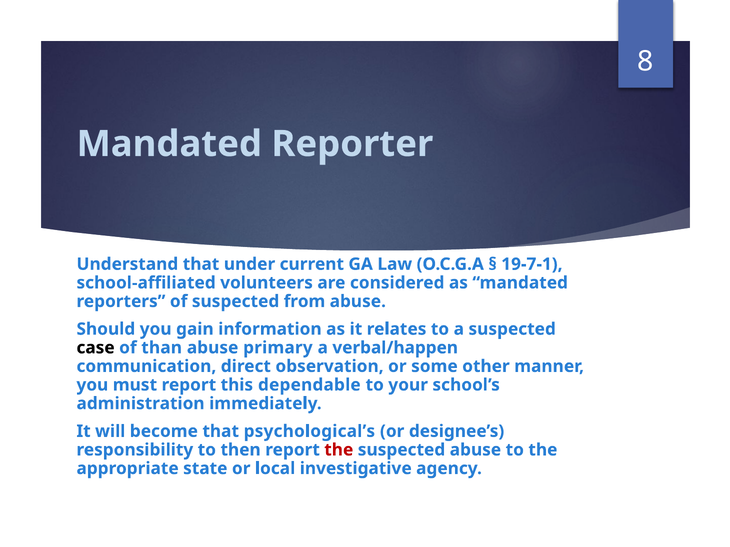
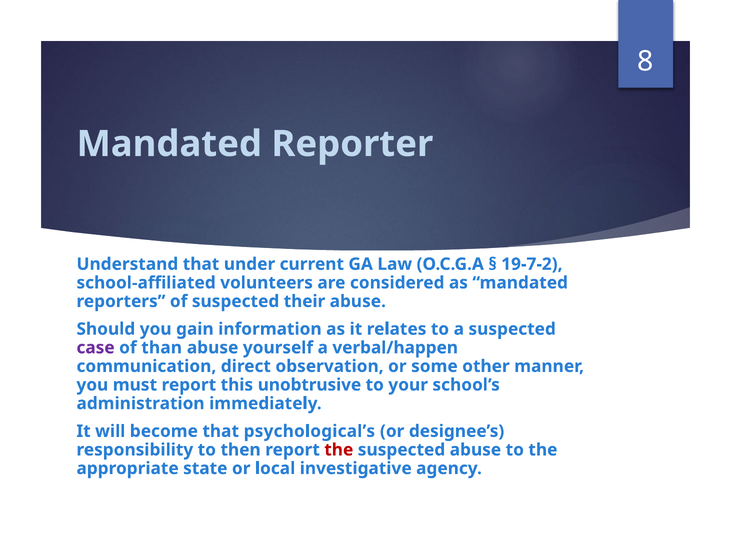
19-7-1: 19-7-1 -> 19-7-2 (532, 264)
from: from -> their (304, 302)
case colour: black -> purple (96, 348)
primary: primary -> yourself (278, 348)
dependable: dependable -> unobtrusive (309, 385)
